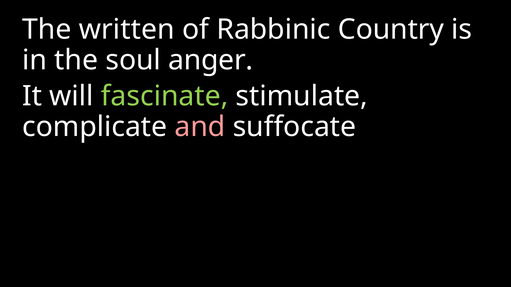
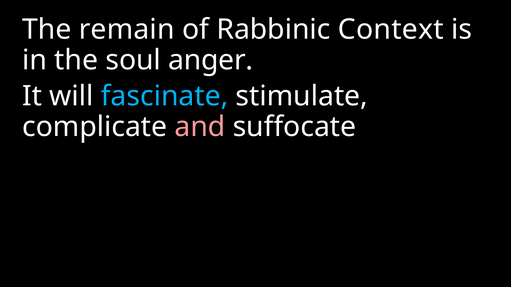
written: written -> remain (127, 29)
Country: Country -> Context (391, 29)
fascinate colour: light green -> light blue (165, 96)
